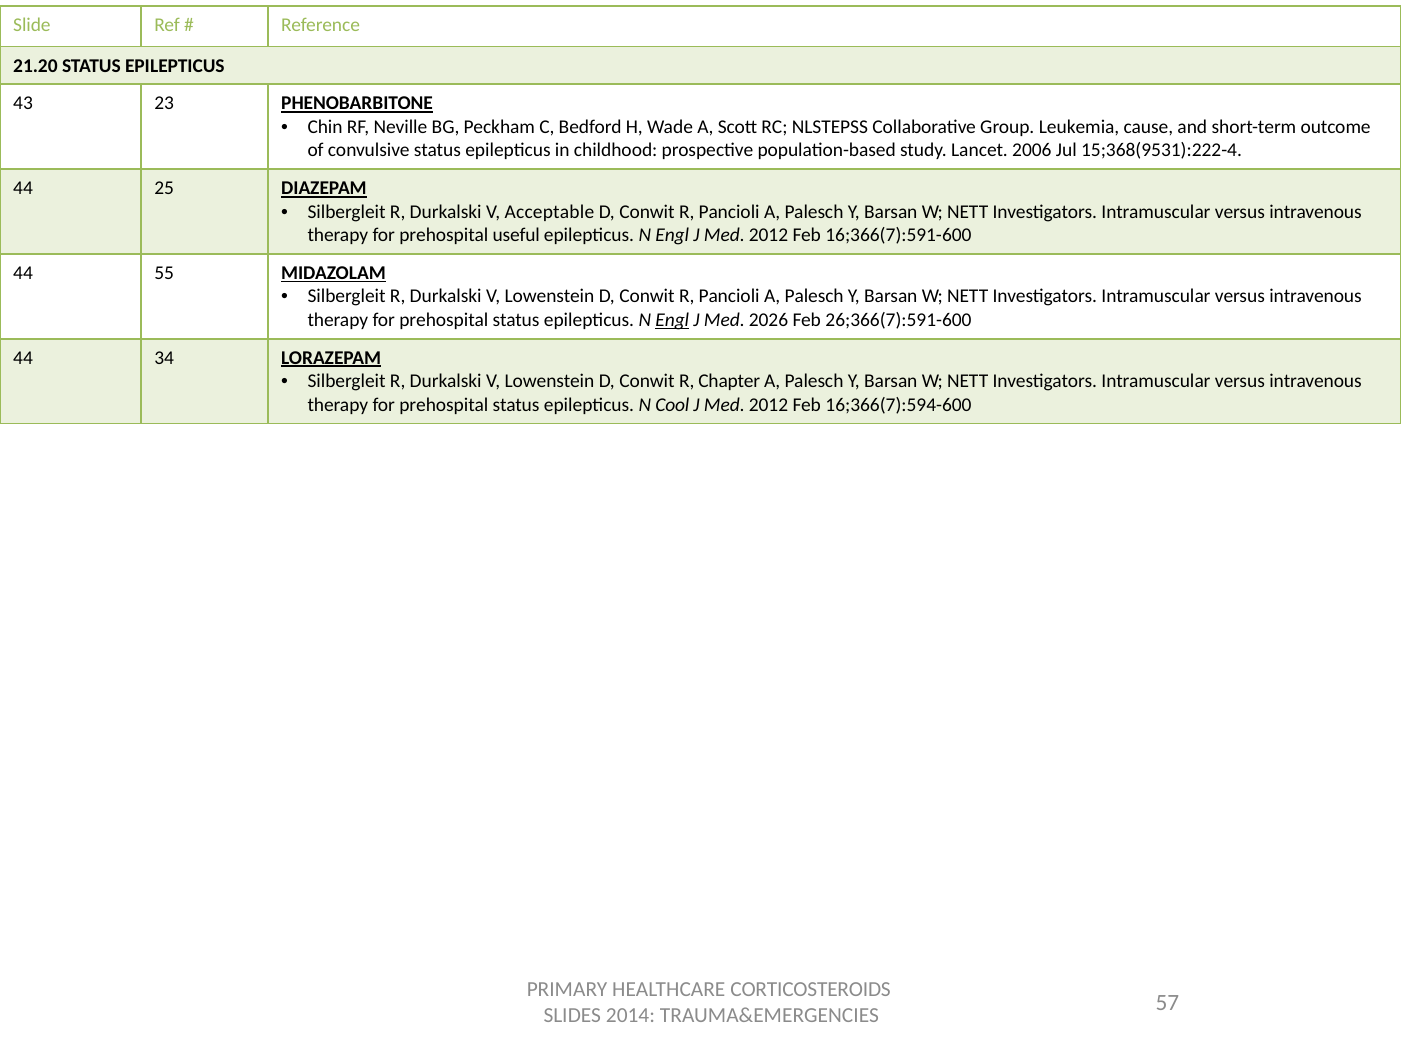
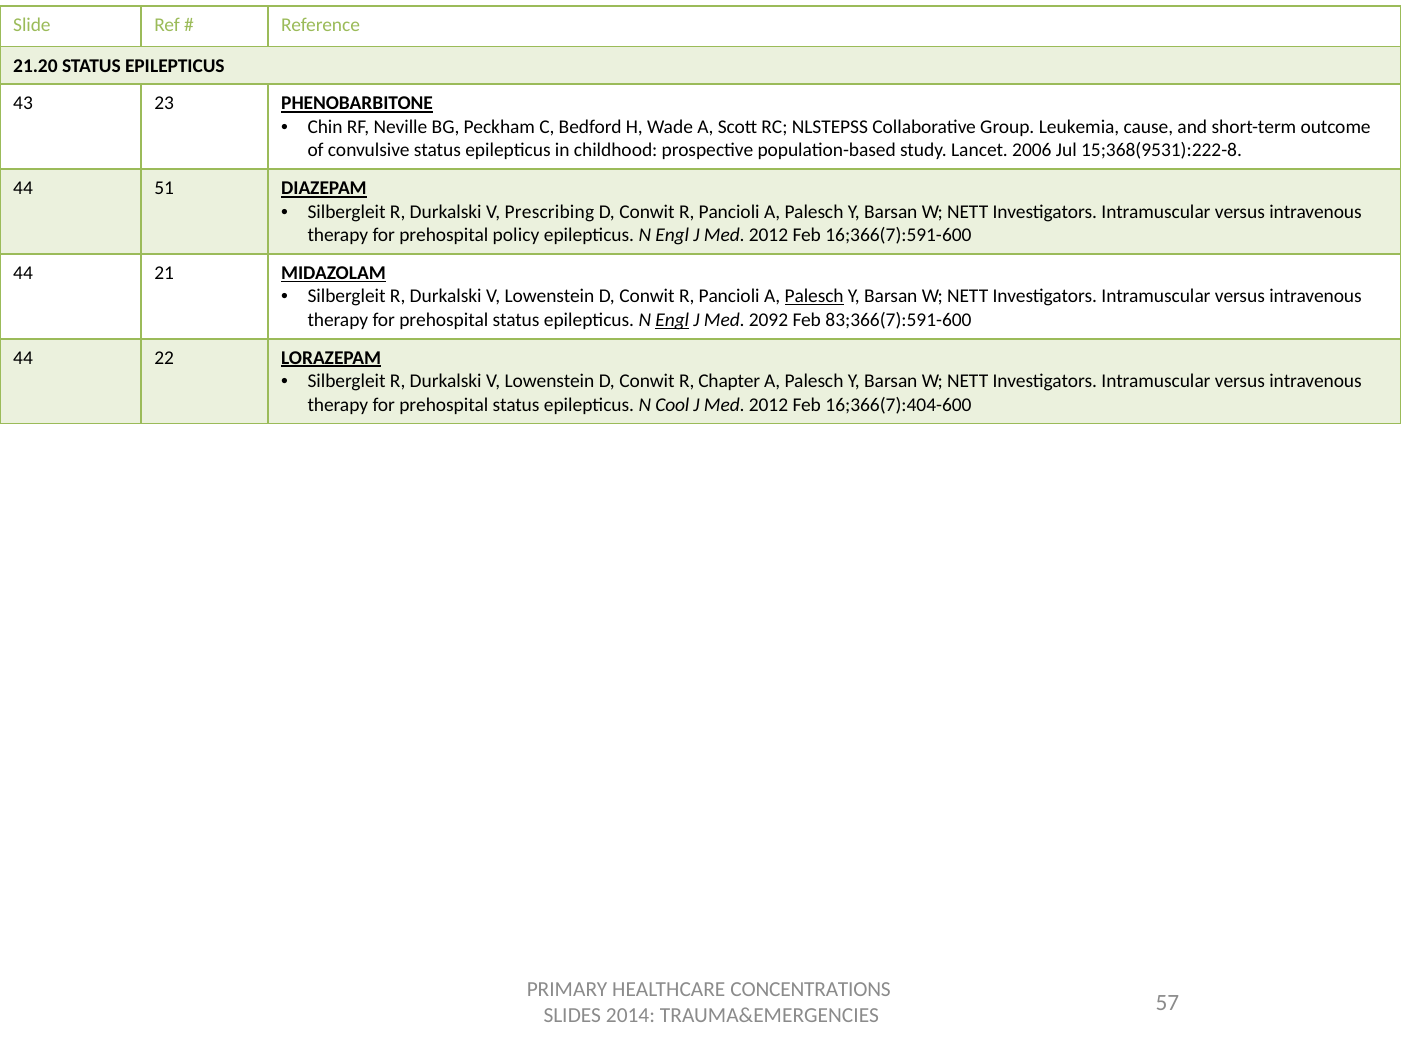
15;368(9531):222-4: 15;368(9531):222-4 -> 15;368(9531):222-8 (1162, 151)
25: 25 -> 51 (164, 188)
Acceptable: Acceptable -> Prescribing (549, 212)
useful: useful -> policy (516, 235)
55: 55 -> 21 (164, 273)
Palesch underline: none -> present (814, 297)
2026: 2026 -> 2092 (768, 320)
26;366(7):591-600: 26;366(7):591-600 -> 83;366(7):591-600 (899, 320)
34: 34 -> 22 (164, 358)
16;366(7):594-600: 16;366(7):594-600 -> 16;366(7):404-600 (899, 405)
CORTICOSTEROIDS: CORTICOSTEROIDS -> CONCENTRATIONS (811, 990)
